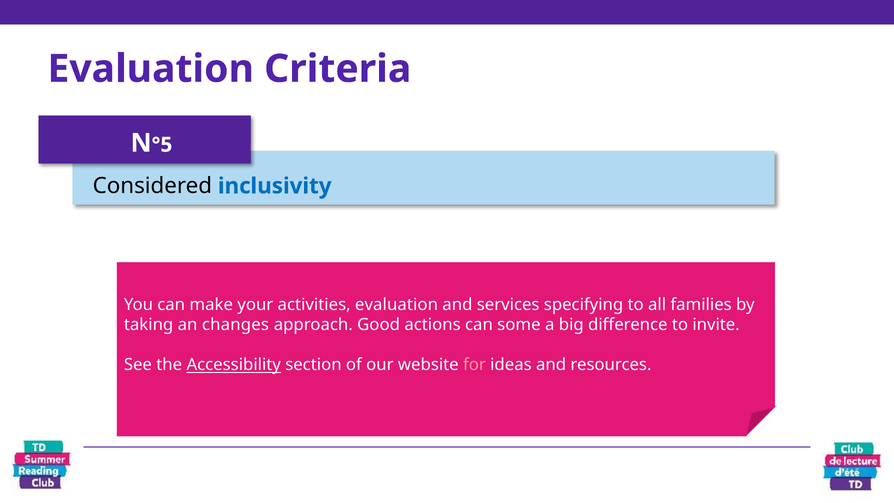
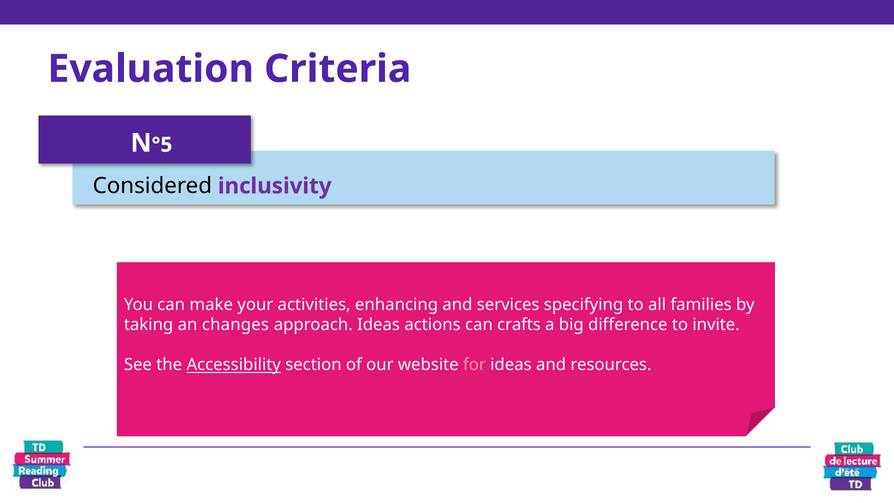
inclusivity colour: blue -> purple (275, 186)
activities evaluation: evaluation -> enhancing (397, 304)
approach Good: Good -> Ideas (379, 325)
some: some -> crafts (519, 325)
